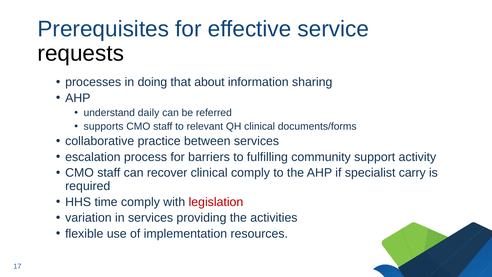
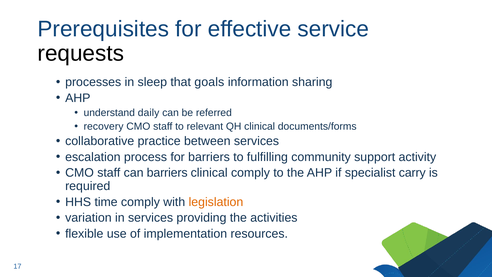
doing: doing -> sleep (152, 82)
about: about -> goals (209, 82)
supports: supports -> recovery (104, 126)
can recover: recover -> barriers (167, 173)
legislation colour: red -> orange (216, 202)
